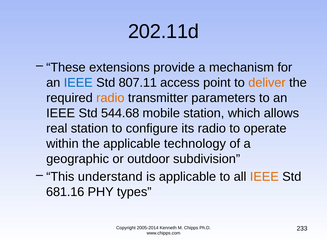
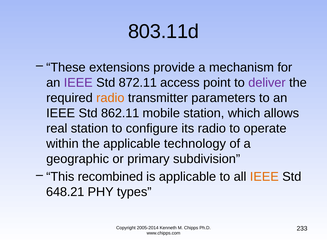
202.11d: 202.11d -> 803.11d (164, 32)
IEEE colour: blue -> purple (78, 83)
807.11: 807.11 -> 872.11 (138, 83)
deliver colour: orange -> purple (267, 83)
544.68: 544.68 -> 862.11 (120, 113)
outdoor: outdoor -> primary (148, 159)
understand: understand -> recombined (110, 177)
681.16: 681.16 -> 648.21 (65, 192)
